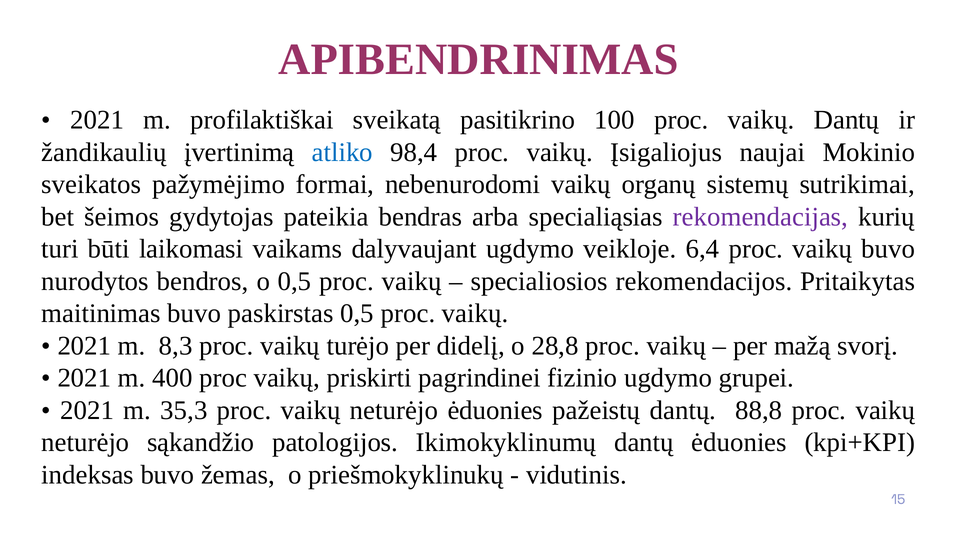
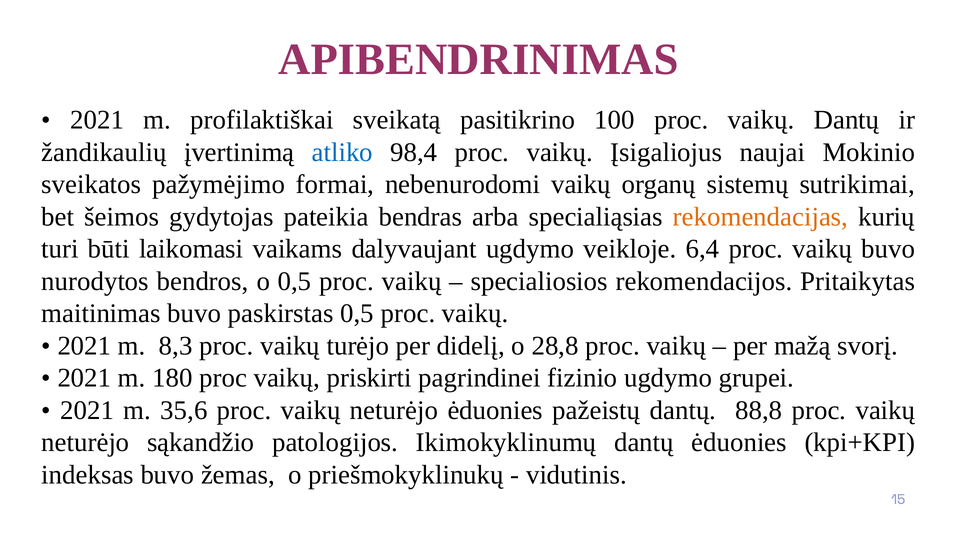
rekomendacijas colour: purple -> orange (761, 217)
400: 400 -> 180 (172, 378)
35,3: 35,3 -> 35,6 (184, 410)
